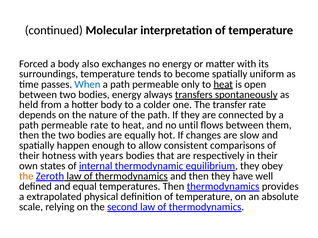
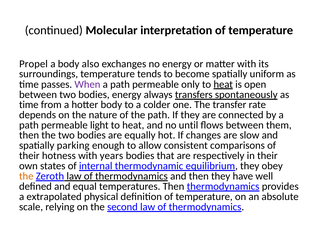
Forced: Forced -> Propel (33, 64)
When colour: blue -> purple (87, 84)
held: held -> time (29, 105)
permeable rate: rate -> light (99, 125)
happen: happen -> parking (73, 146)
